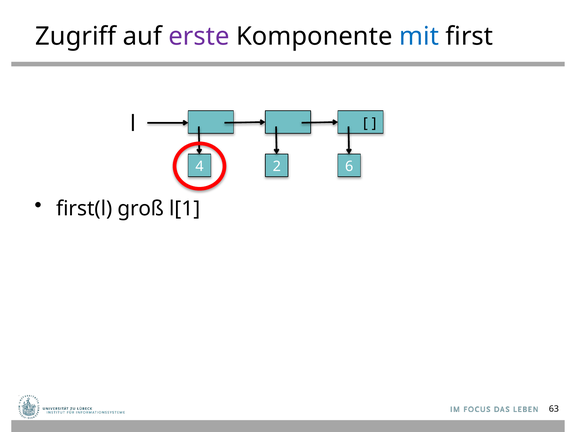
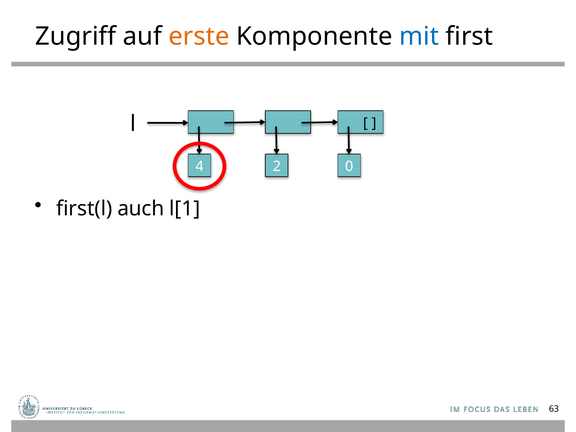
erste colour: purple -> orange (199, 36)
6: 6 -> 0 (349, 166)
groß: groß -> auch (141, 209)
